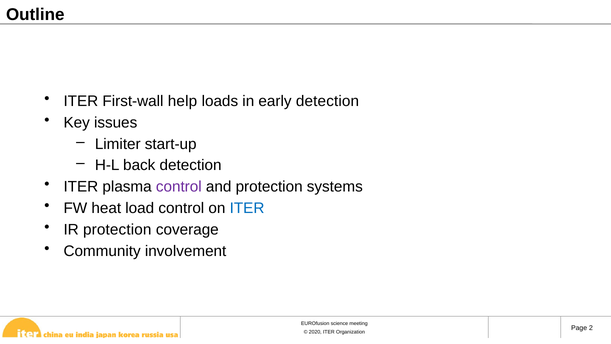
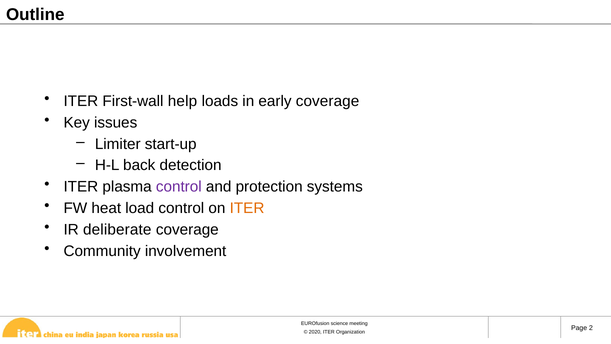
early detection: detection -> coverage (328, 101)
ITER colour: blue -> orange (247, 208)
IR protection: protection -> deliberate (117, 229)
